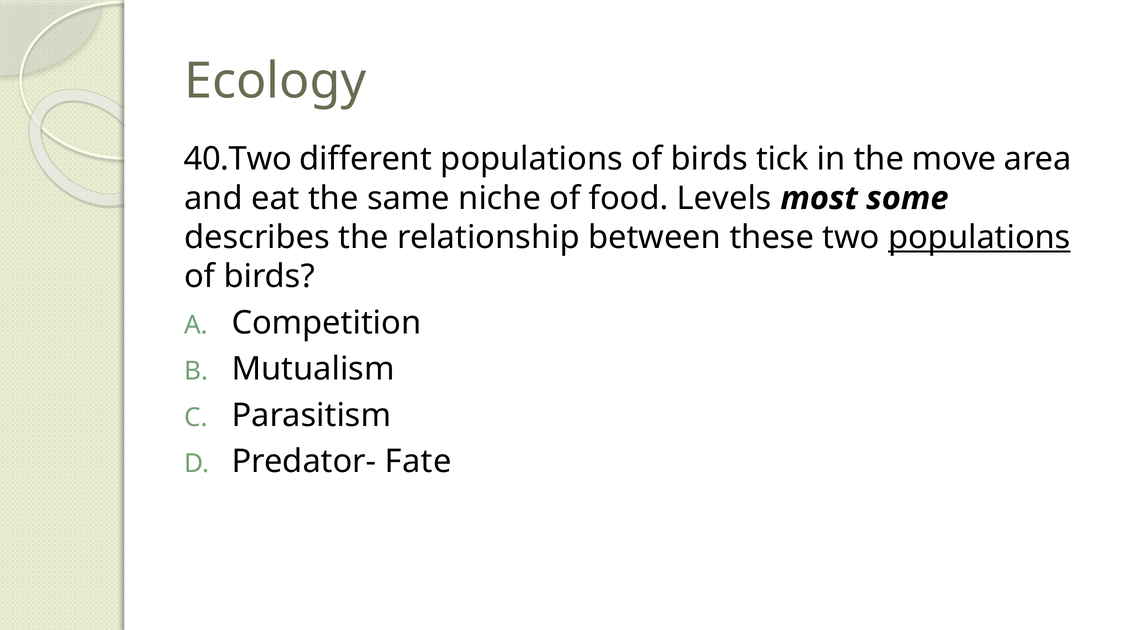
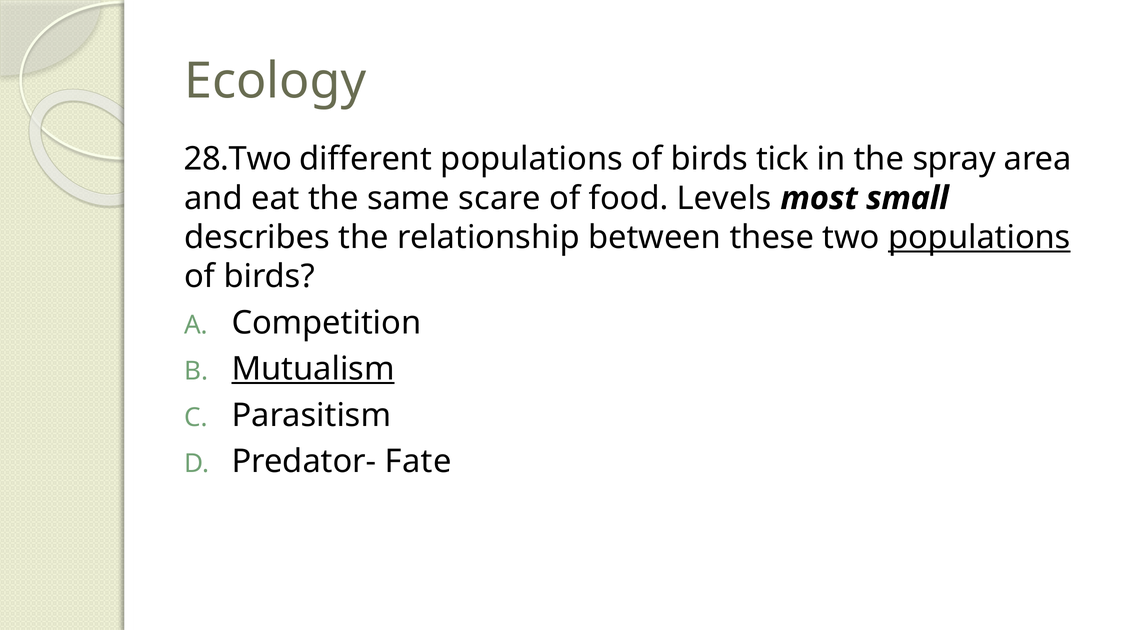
40.Two: 40.Two -> 28.Two (238, 159)
move: move -> spray (954, 159)
niche: niche -> scare (500, 198)
some: some -> small (908, 198)
Mutualism underline: none -> present (313, 369)
